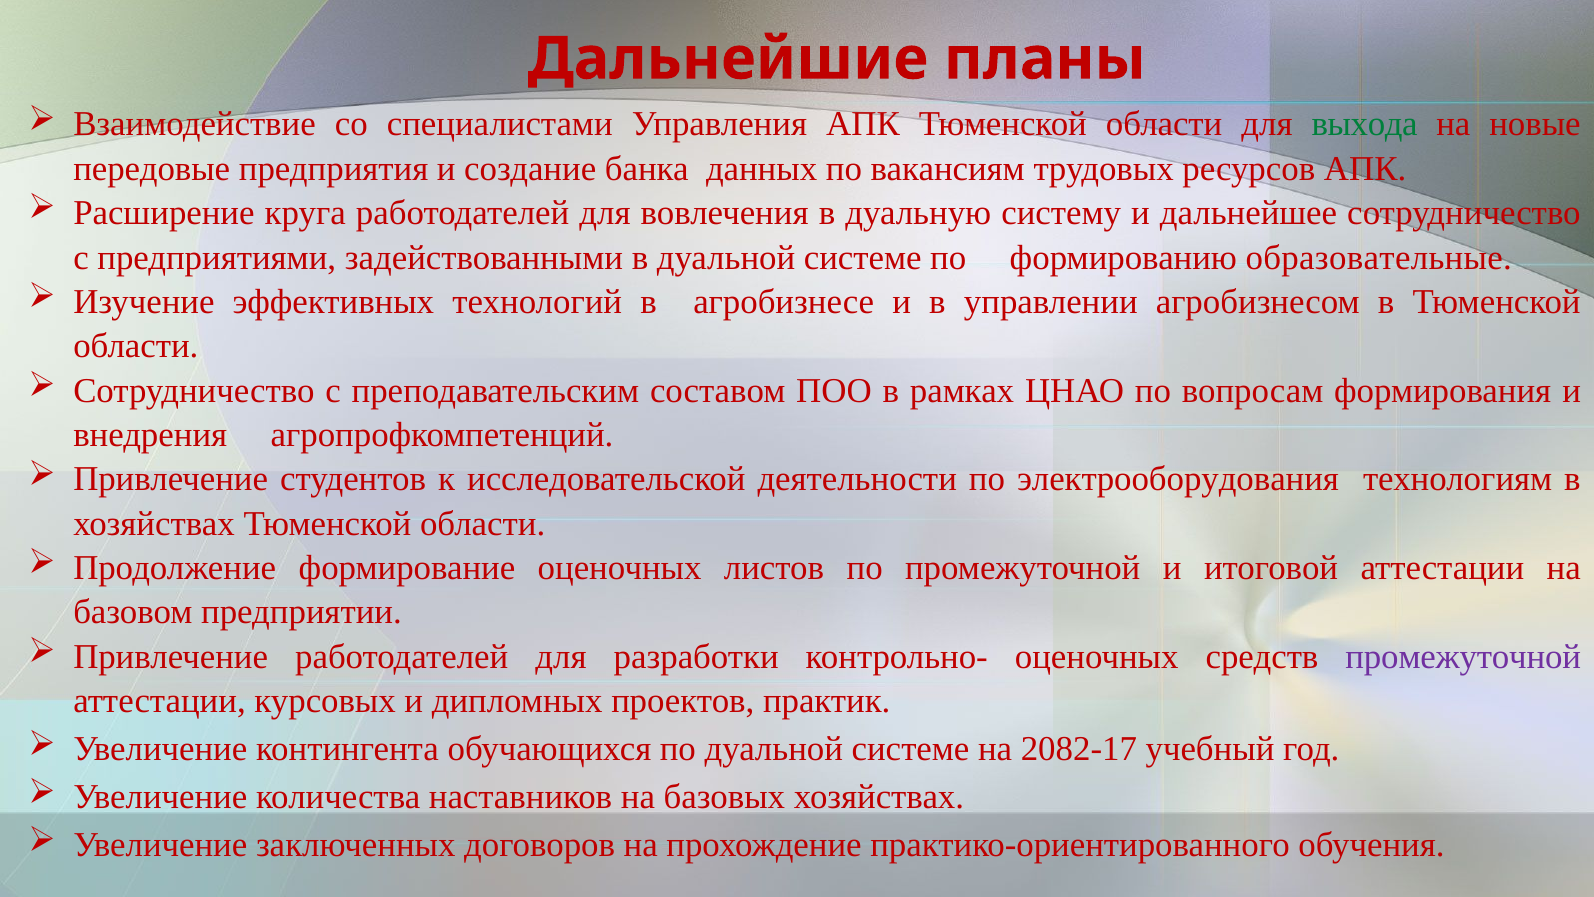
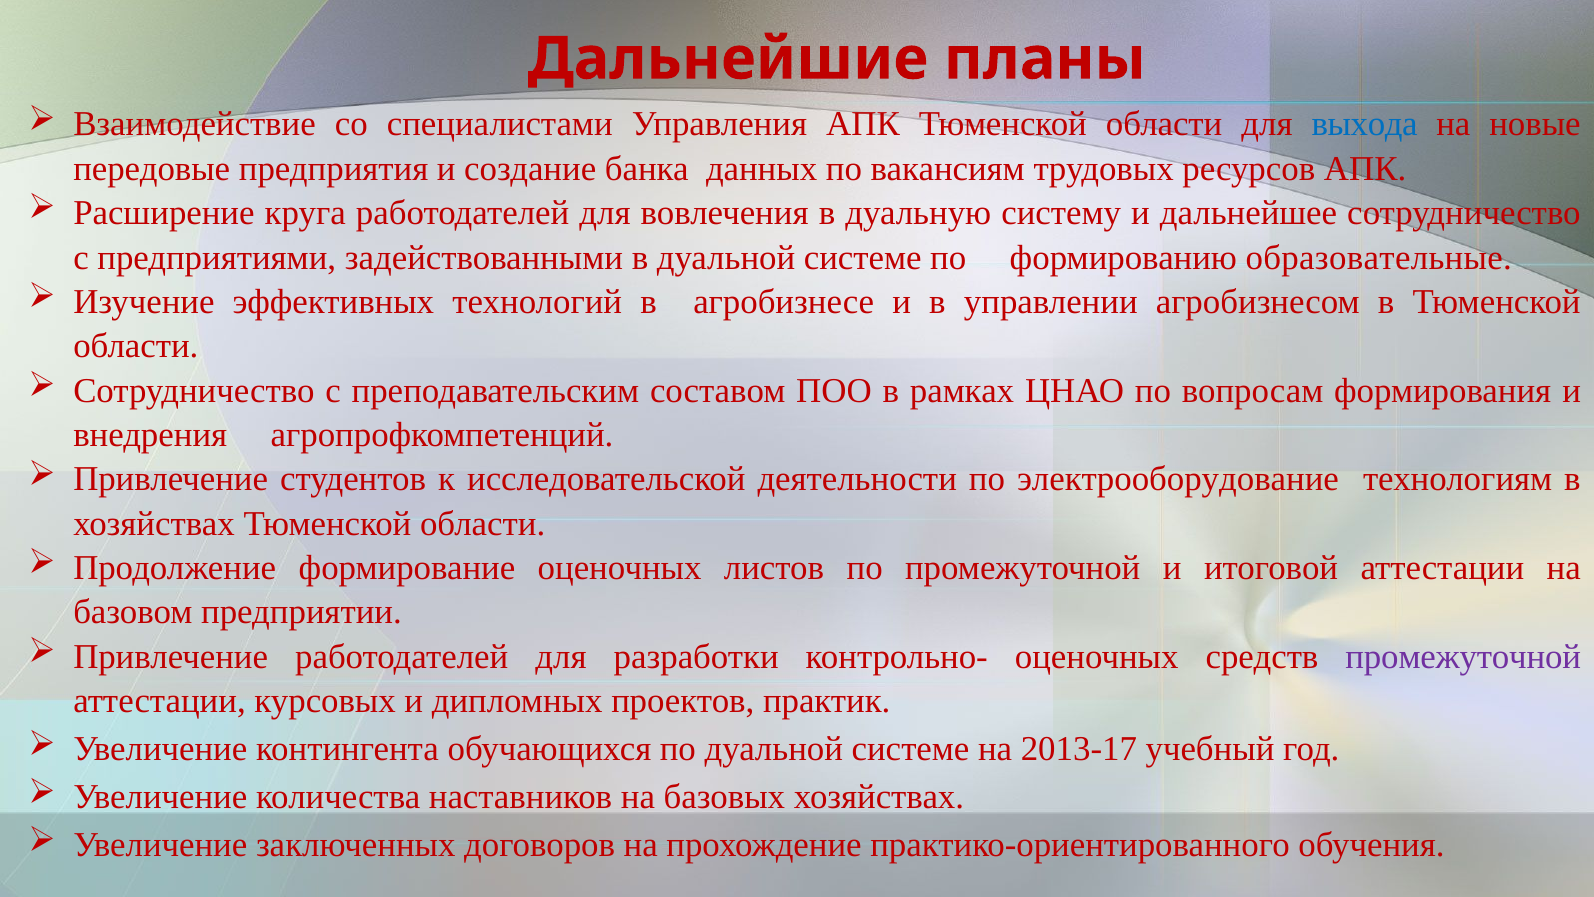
выхода colour: green -> blue (1365, 124)
электрооборудования: электрооборудования -> электрооборудование (1178, 479)
2082-17: 2082-17 -> 2013-17 (1079, 749)
